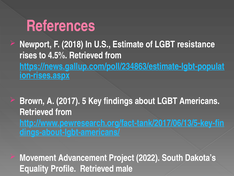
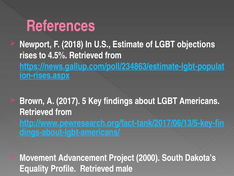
resistance: resistance -> objections (196, 44)
2022: 2022 -> 2000 (148, 157)
